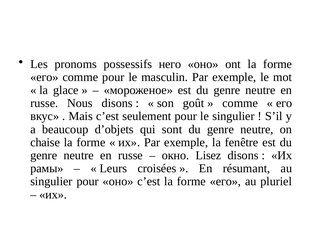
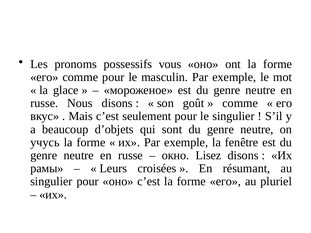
него: него -> vous (170, 64)
chaise: chaise -> учусь (45, 142)
